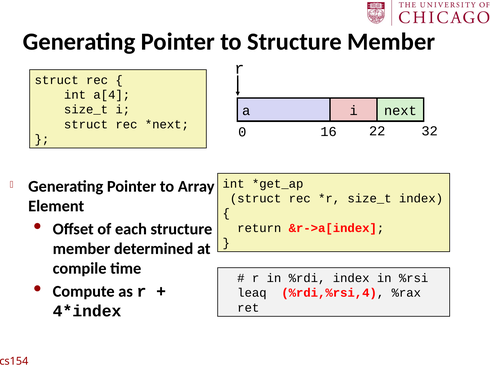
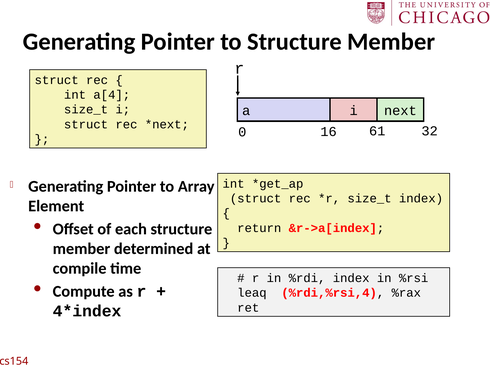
22: 22 -> 61 (377, 131)
